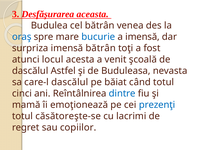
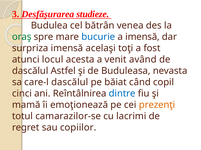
aceasta: aceasta -> studieze (93, 14)
oraş colour: blue -> green (22, 37)
imensă bătrân: bătrân -> acelaşi (101, 48)
şcoală: şcoală -> având (143, 60)
când totul: totul -> copil (164, 83)
prezenţi colour: blue -> orange (157, 105)
căsătoreşte-se: căsătoreşte-se -> camarazilor-se (68, 117)
